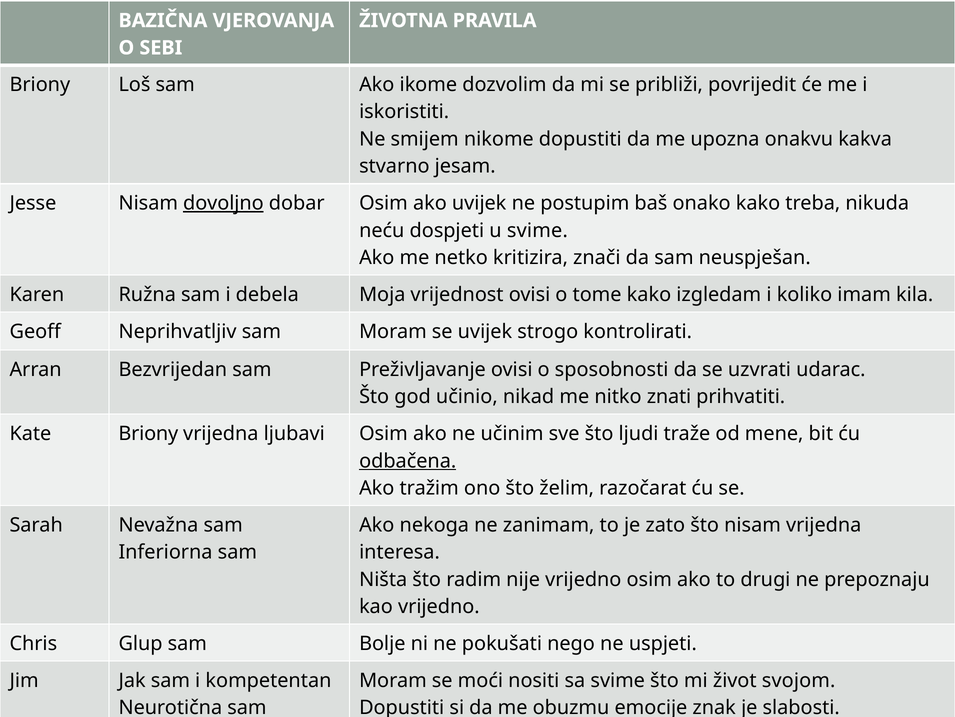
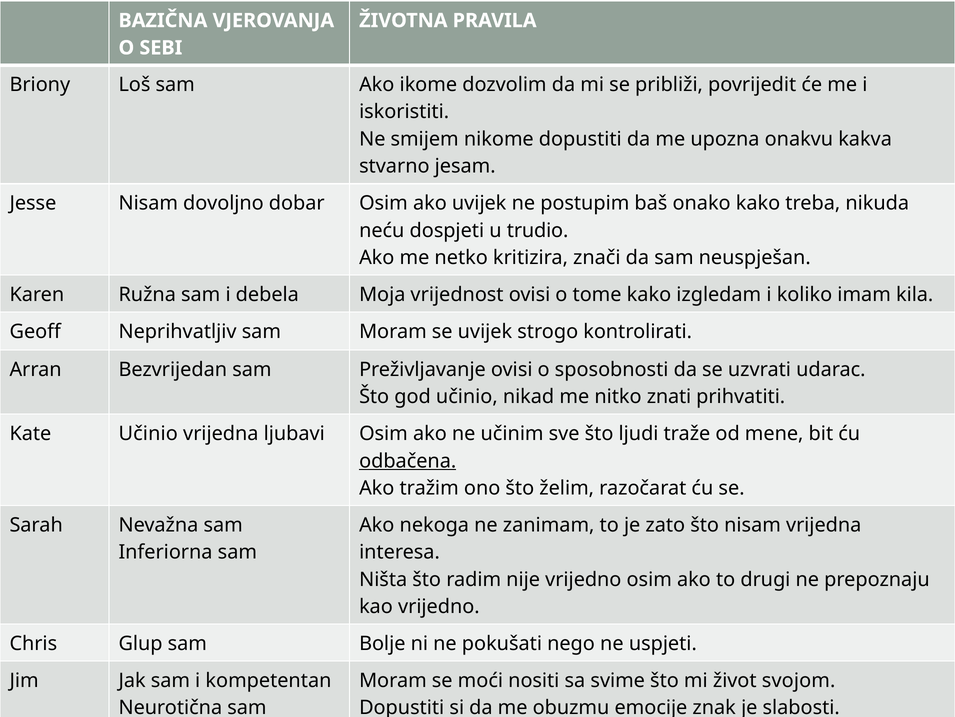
dovoljno underline: present -> none (223, 203)
u svime: svime -> trudio (538, 230)
Kate Briony: Briony -> Učinio (148, 433)
